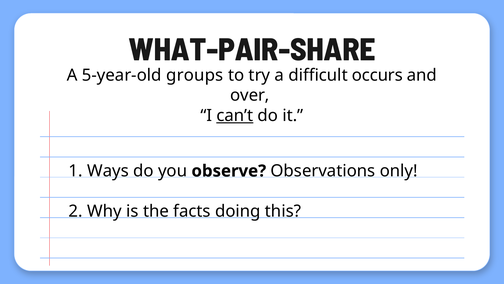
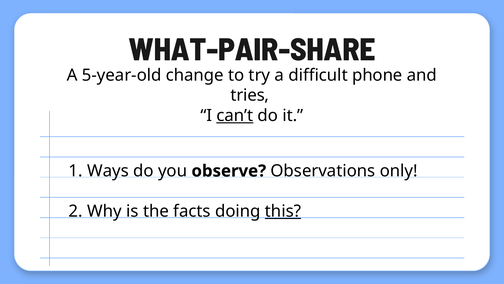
groups: groups -> change (195, 75)
occurs: occurs -> phone (377, 75)
over: over -> tries (250, 95)
this underline: none -> present (283, 211)
